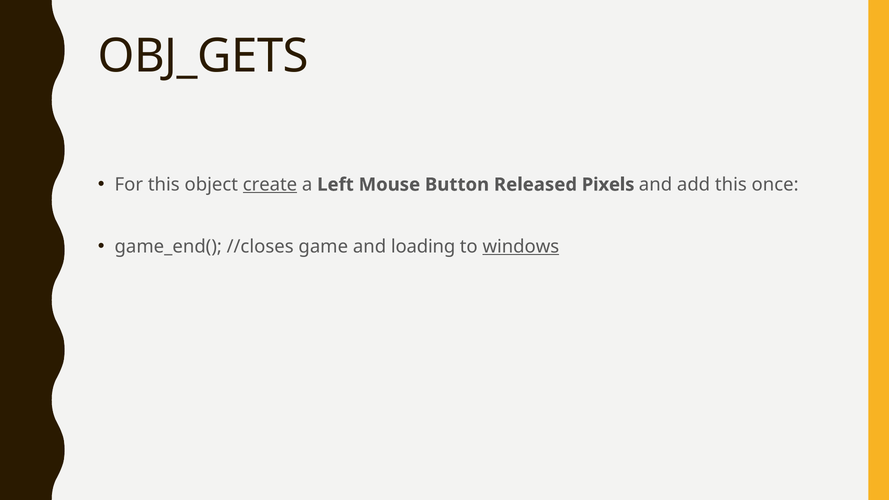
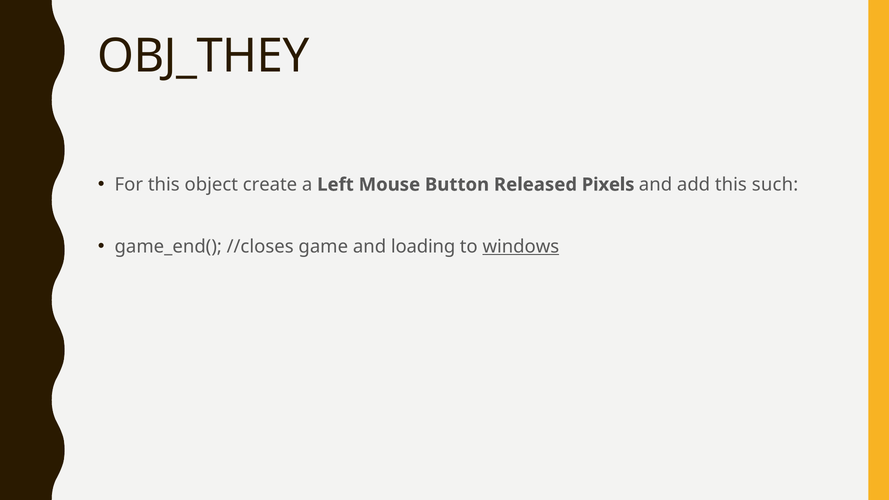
OBJ_GETS: OBJ_GETS -> OBJ_THEY (203, 56)
create underline: present -> none (270, 185)
once: once -> such (775, 185)
